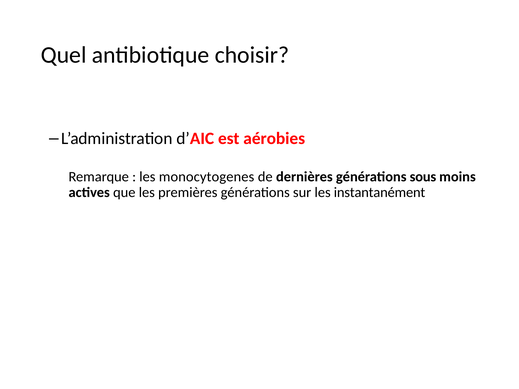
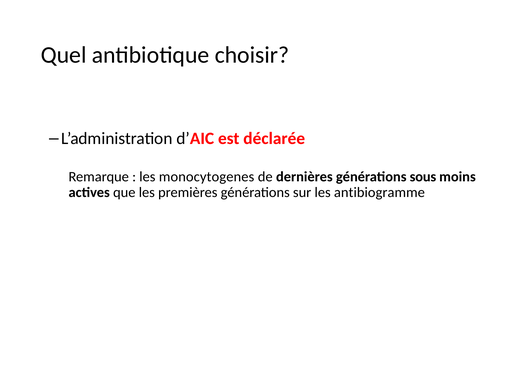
aérobies: aérobies -> déclarée (274, 138)
instantanément: instantanément -> antibiogramme (379, 193)
